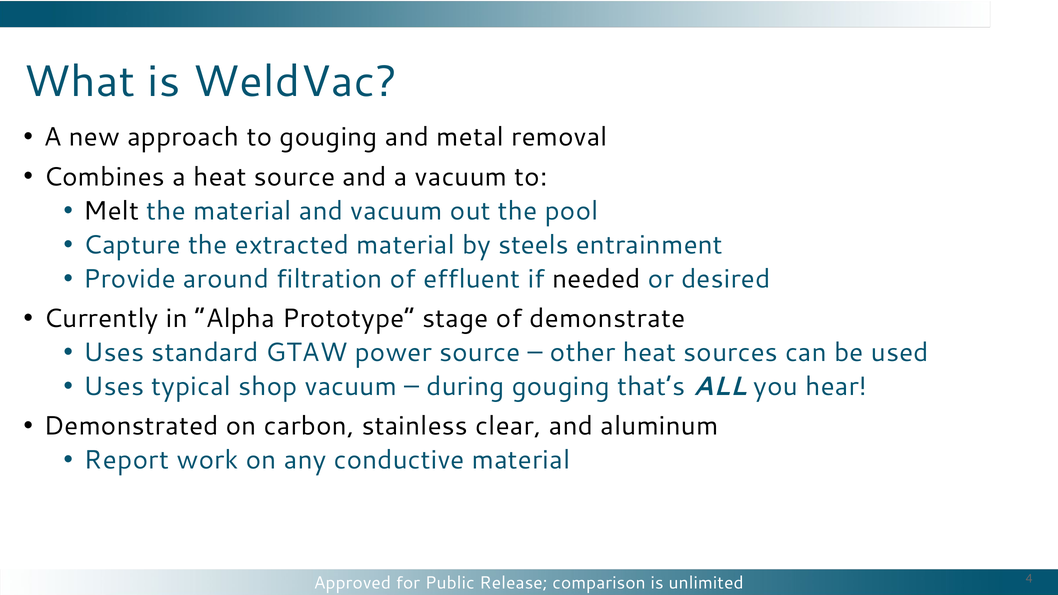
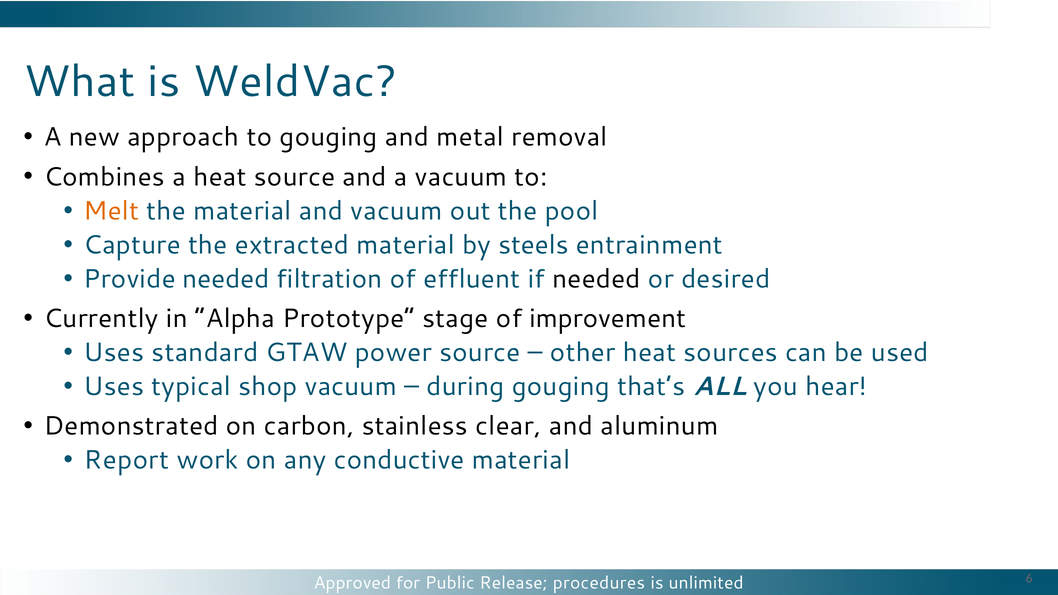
Melt colour: black -> orange (111, 211)
Provide around: around -> needed (226, 279)
demonstrate: demonstrate -> improvement (608, 319)
comparison: comparison -> procedures (599, 583)
4: 4 -> 6 (1029, 579)
